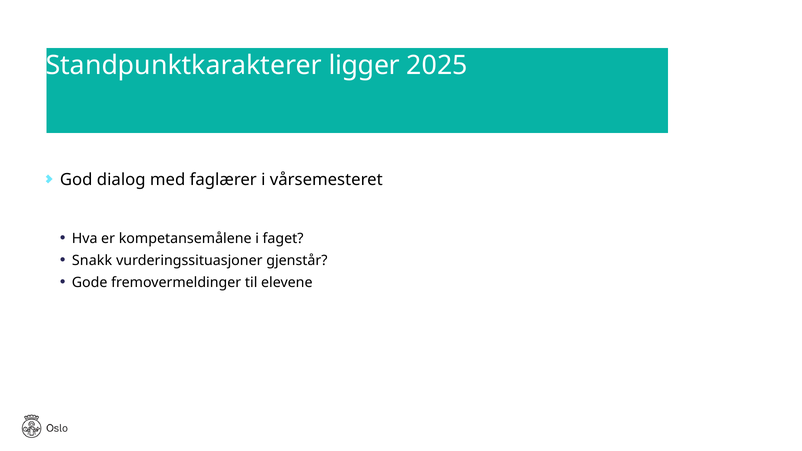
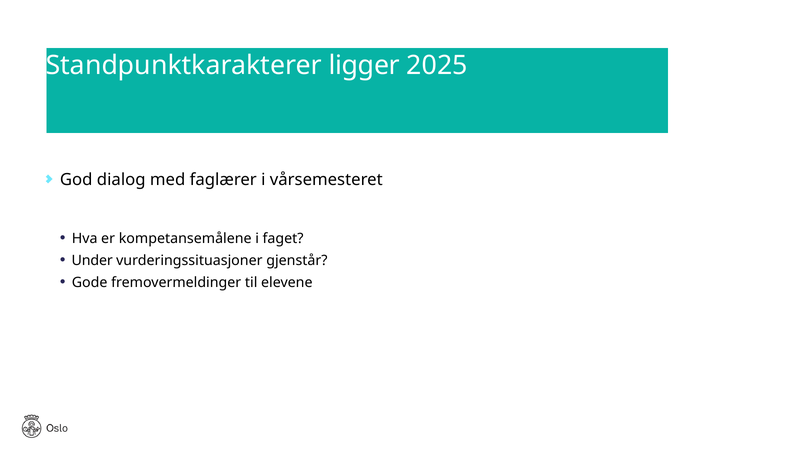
Snakk: Snakk -> Under (92, 261)
